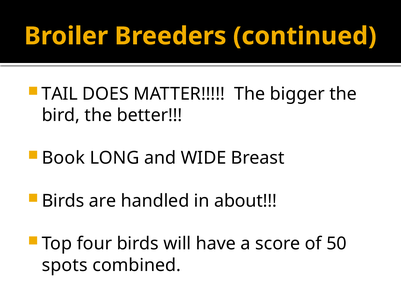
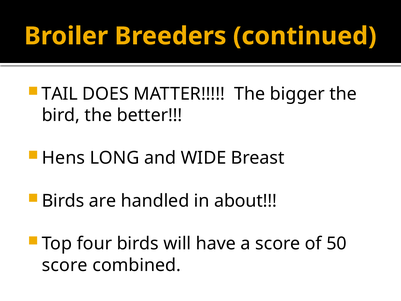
Book: Book -> Hens (63, 158)
spots: spots -> score (65, 265)
